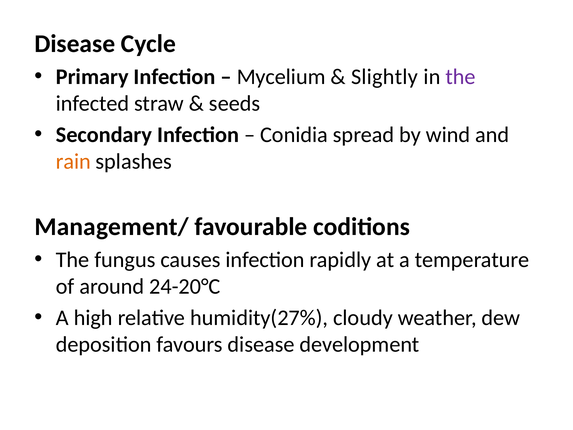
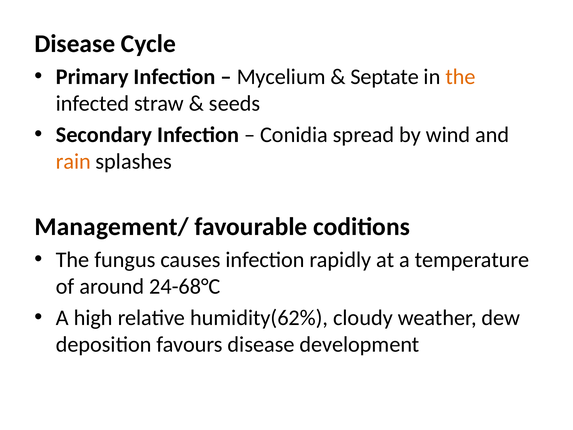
Slightly: Slightly -> Septate (385, 77)
the colour: purple -> orange (460, 77)
24-20°C: 24-20°C -> 24-68°C (185, 286)
humidity(27%: humidity(27% -> humidity(62% (259, 318)
